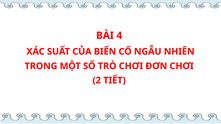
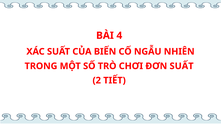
ĐƠN CHƠI: CHƠI -> SUẤT (182, 66)
